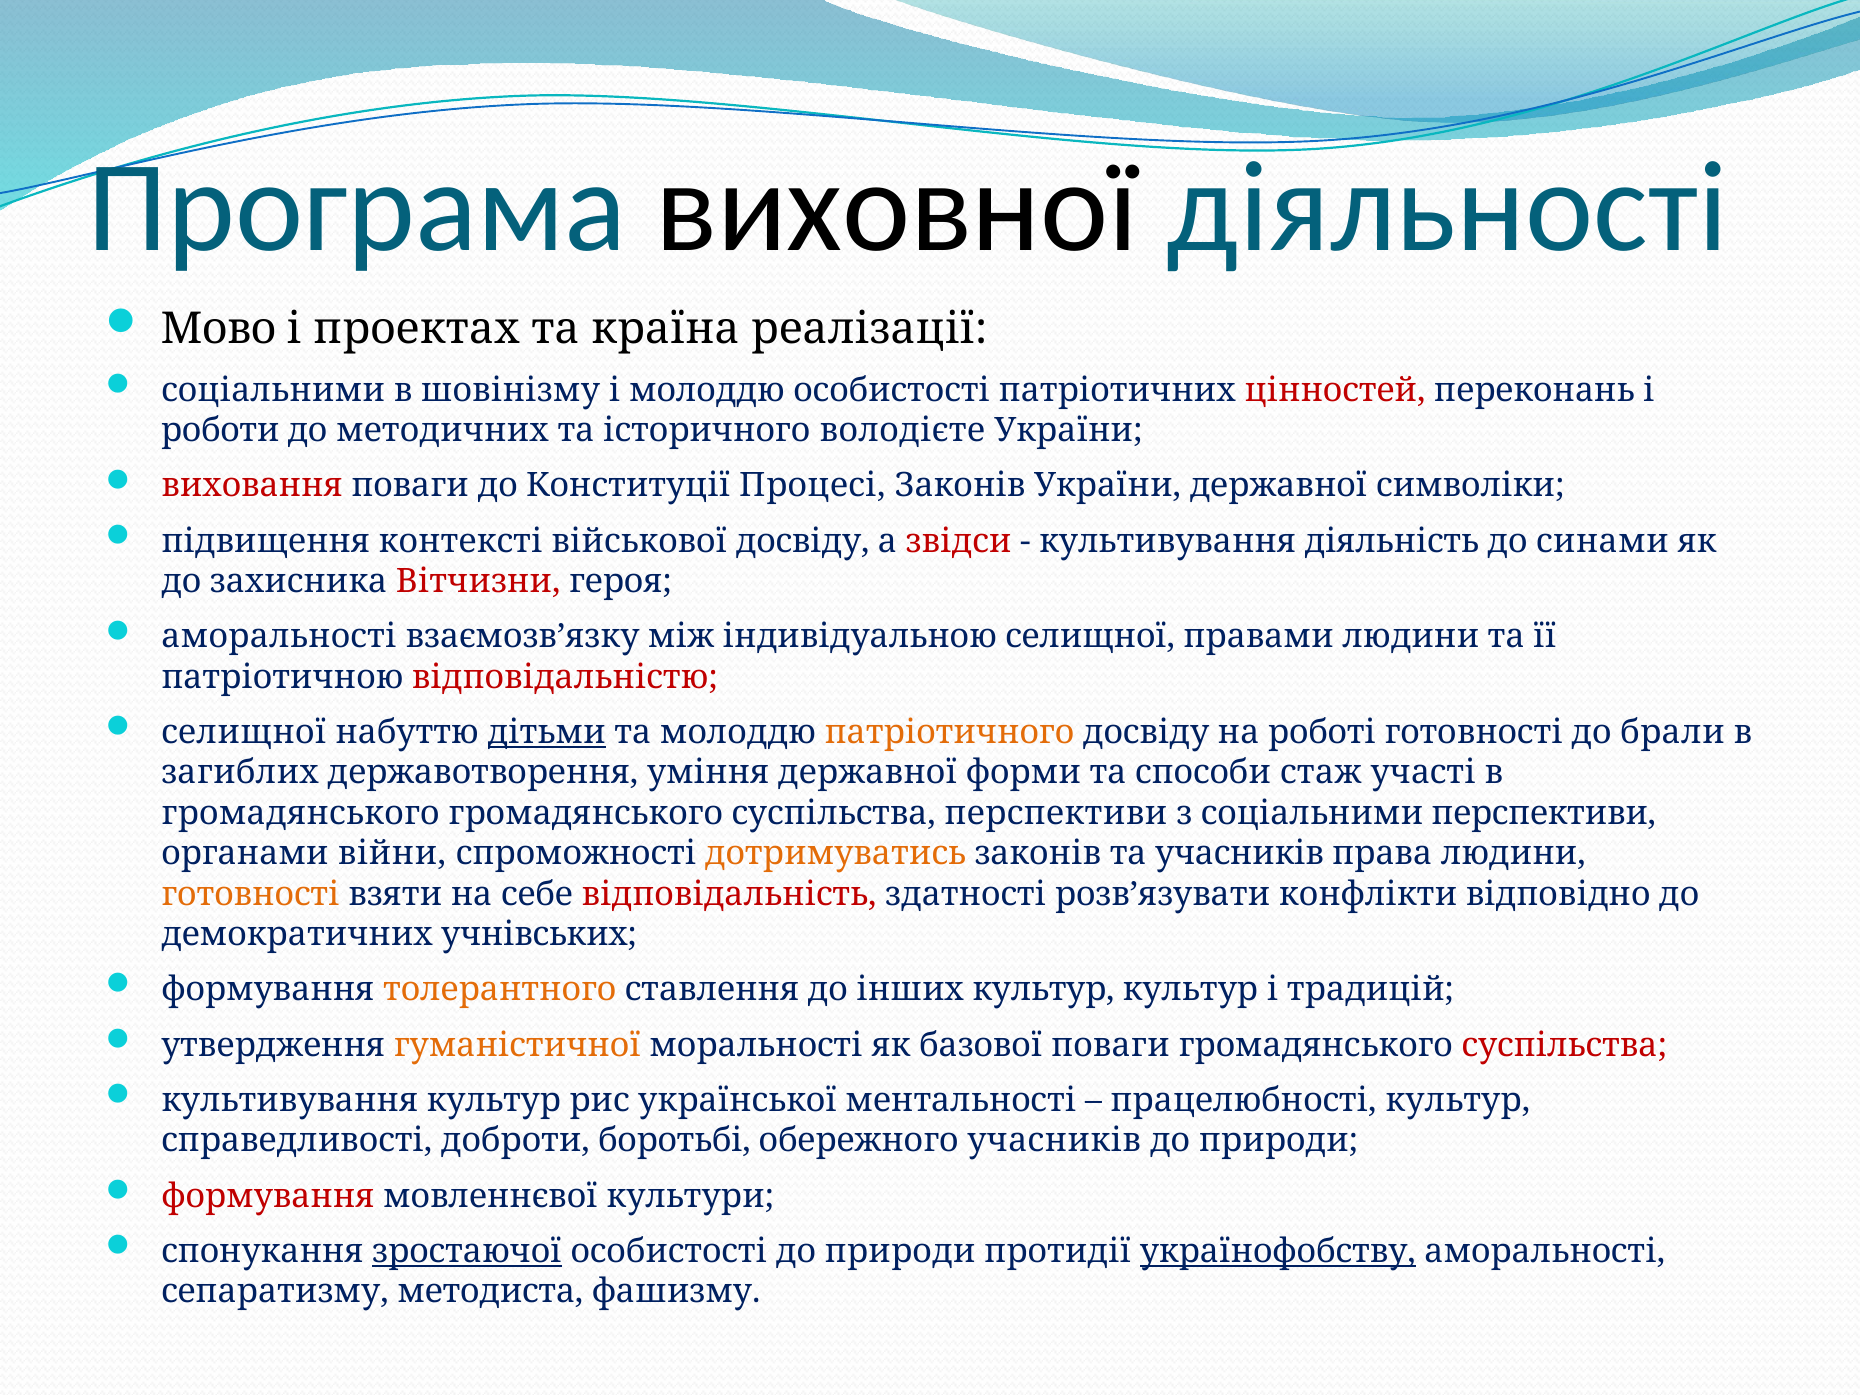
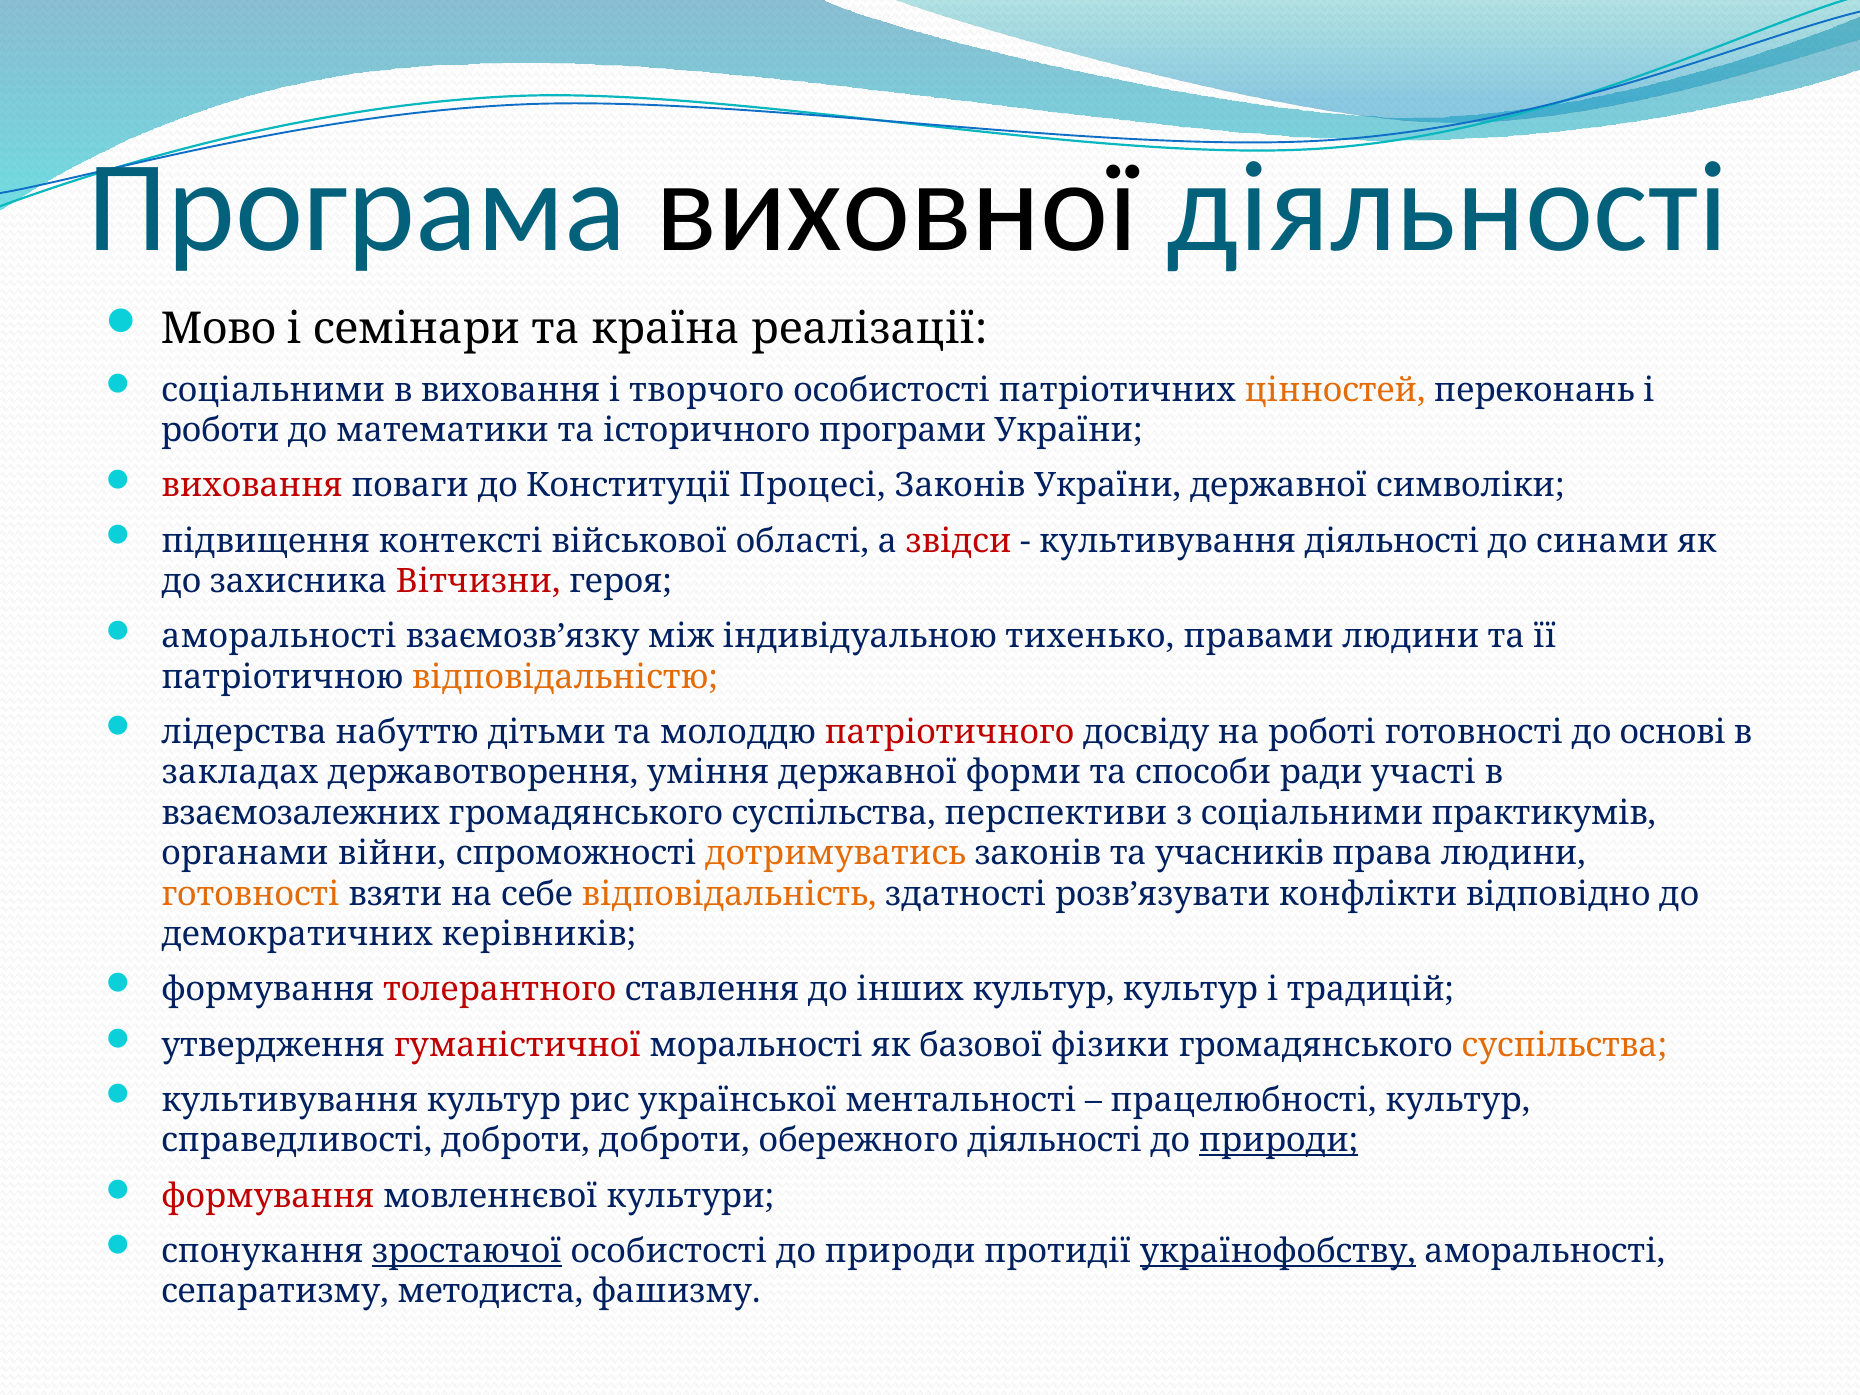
проектах: проектах -> семінари (417, 329)
в шовінізму: шовінізму -> виховання (511, 390)
і молоддю: молоддю -> творчого (707, 390)
цінностей colour: red -> orange (1335, 390)
методичних: методичних -> математики (443, 430)
володієте: володієте -> програми (903, 430)
військової досвіду: досвіду -> області (802, 541)
культивування діяльність: діяльність -> діяльності (1392, 541)
індивідуальною селищної: селищної -> тихенько (1090, 637)
відповідальністю colour: red -> orange (565, 677)
селищної: селищної -> лідерства (244, 733)
дітьми underline: present -> none (547, 733)
патріотичного colour: orange -> red (949, 733)
брали: брали -> основі (1673, 733)
загиблих: загиблих -> закладах (240, 773)
стаж: стаж -> ради (1321, 773)
громадянського: громадянського -> взаємозалежних (301, 813)
соціальними перспективи: перспективи -> практикумів (1544, 813)
відповідальність colour: red -> orange (729, 894)
учнівських: учнівських -> керівників (539, 934)
толерантного colour: orange -> red (500, 990)
гуманістичної colour: orange -> red (517, 1045)
базової поваги: поваги -> фізики (1110, 1045)
суспільства colour: red -> orange (1564, 1045)
доброти боротьбі: боротьбі -> доброти (674, 1141)
обережного учасників: учасників -> діяльності (1054, 1141)
природи underline: none -> present (1279, 1141)
